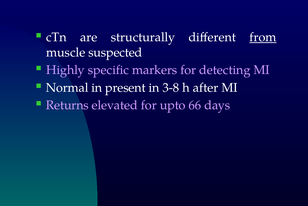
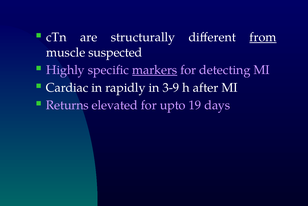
markers underline: none -> present (155, 70)
Normal: Normal -> Cardiac (67, 87)
present: present -> rapidly (125, 87)
3-8: 3-8 -> 3-9 (171, 87)
66: 66 -> 19 (195, 105)
